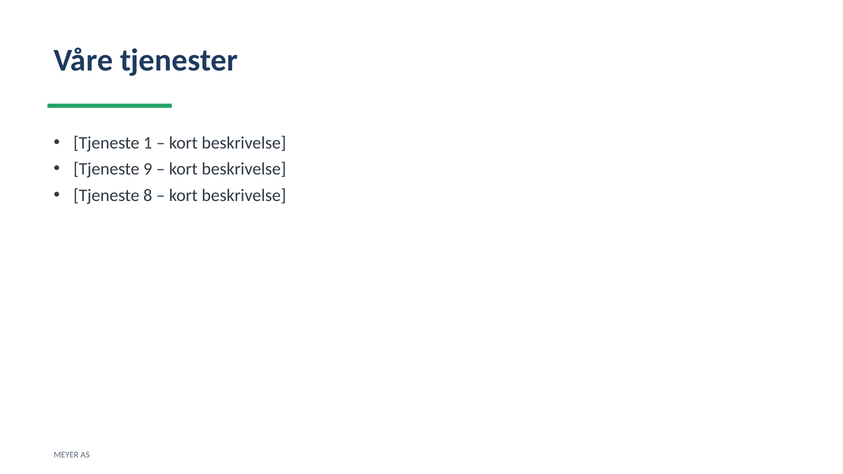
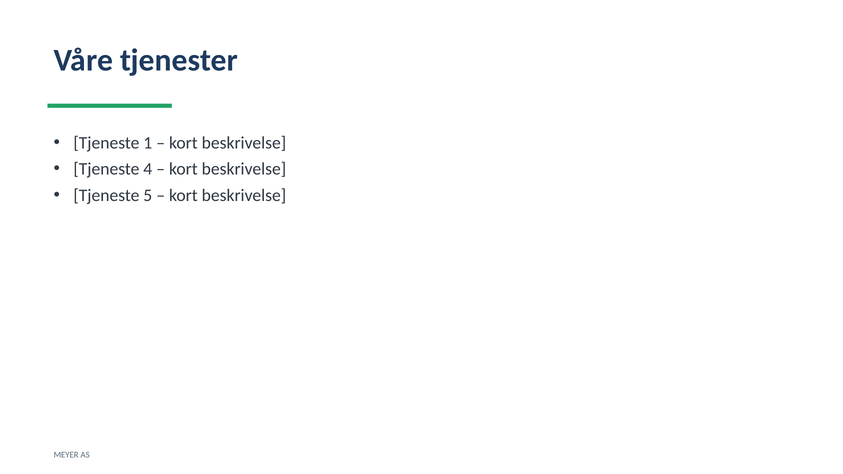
9: 9 -> 4 (148, 169)
8: 8 -> 5 (148, 195)
